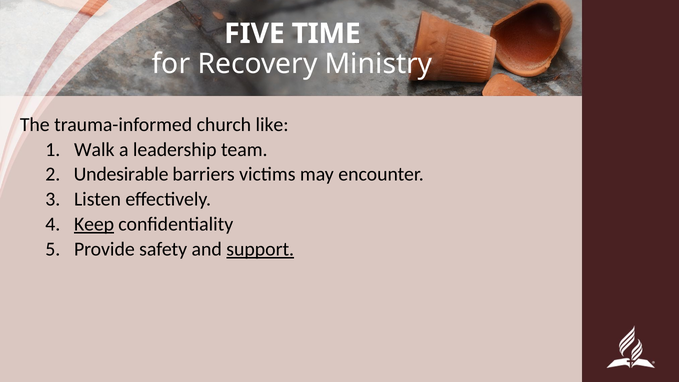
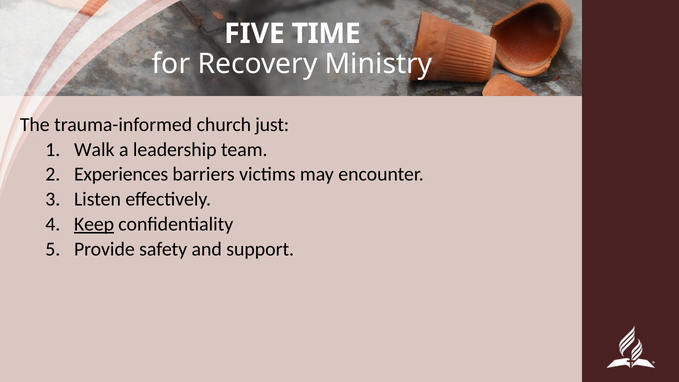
like: like -> just (272, 125)
Undesirable: Undesirable -> Experiences (121, 174)
support underline: present -> none (260, 249)
